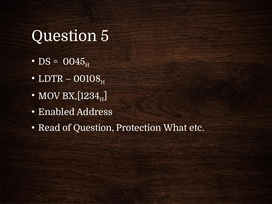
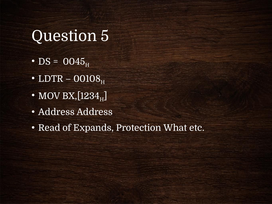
Enabled: Enabled -> Address (57, 112)
of Question: Question -> Expands (94, 128)
